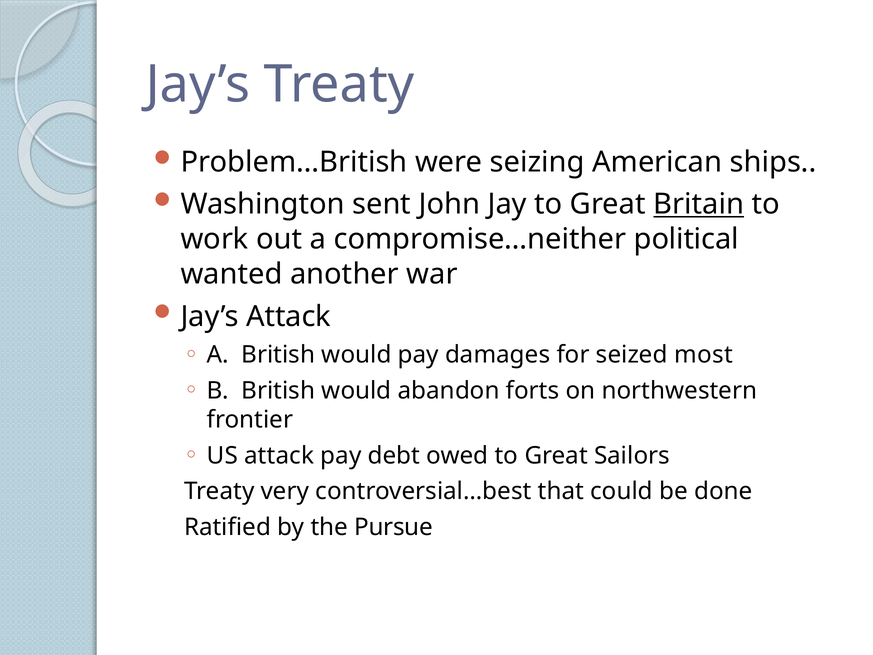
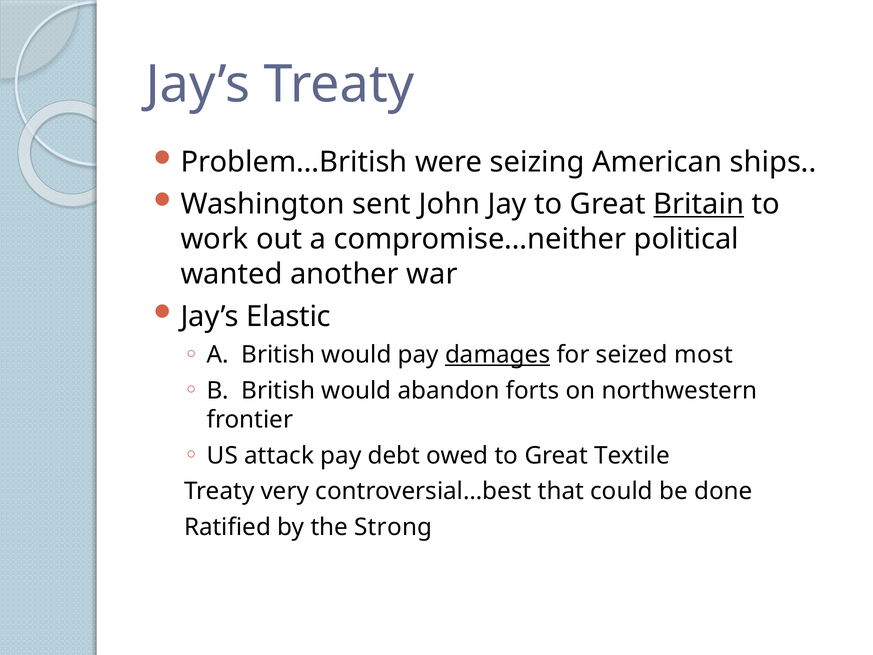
Jay’s Attack: Attack -> Elastic (289, 316)
damages underline: none -> present (498, 355)
Sailors: Sailors -> Textile (632, 455)
Pursue: Pursue -> Strong (393, 527)
